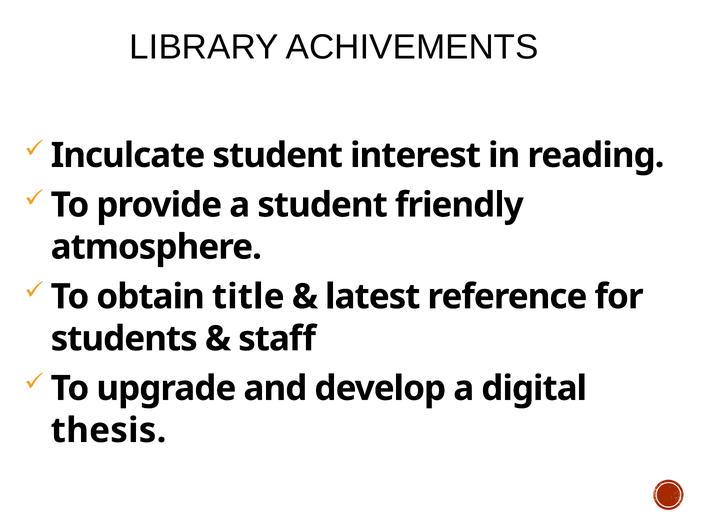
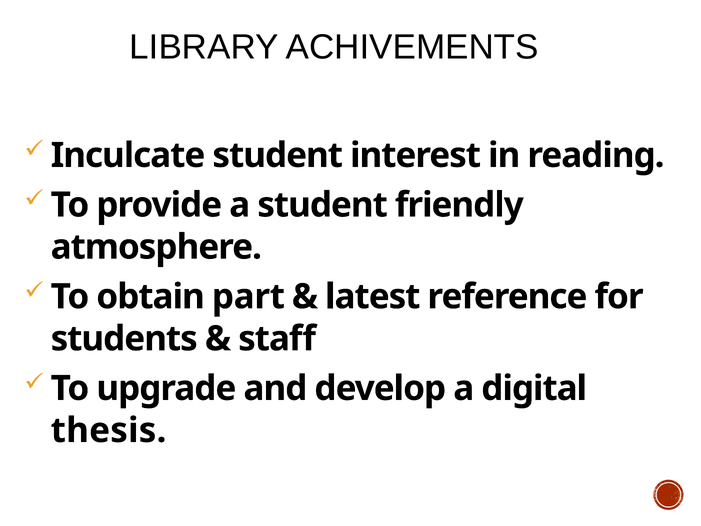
title: title -> part (248, 297)
